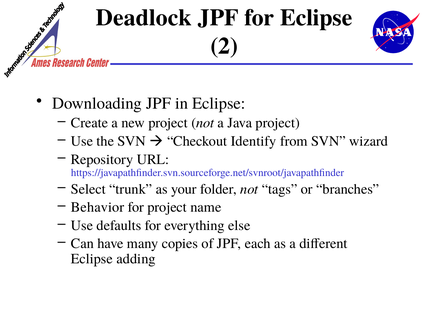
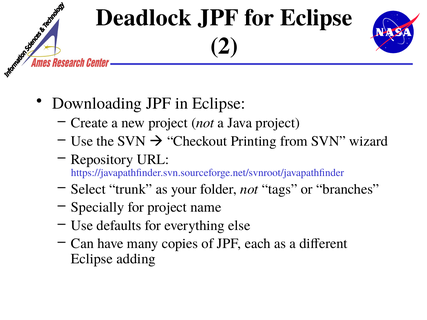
Identify: Identify -> Printing (254, 141)
Behavior: Behavior -> Specially (98, 207)
